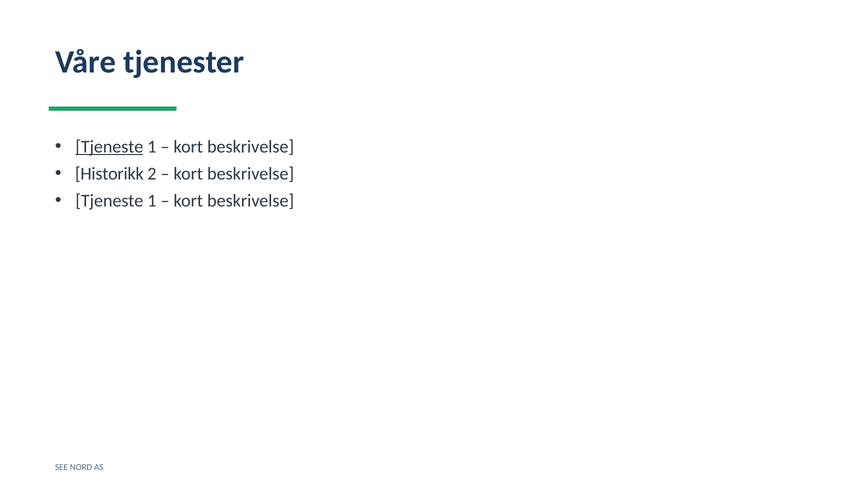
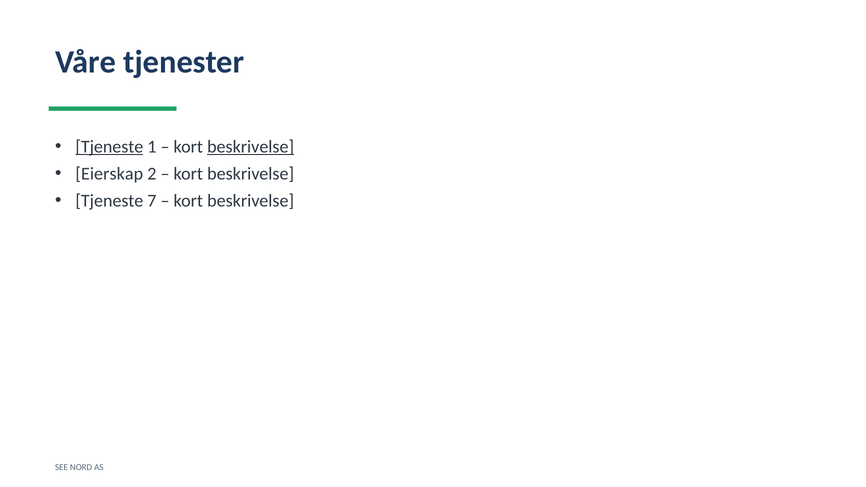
beskrivelse underline: none -> present (251, 147)
Historikk: Historikk -> Eierskap (109, 174)
1: 1 -> 7 (152, 201)
